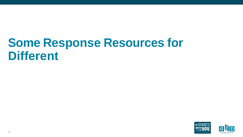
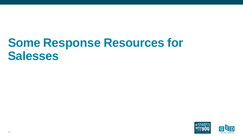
Different: Different -> Salesses (33, 56)
